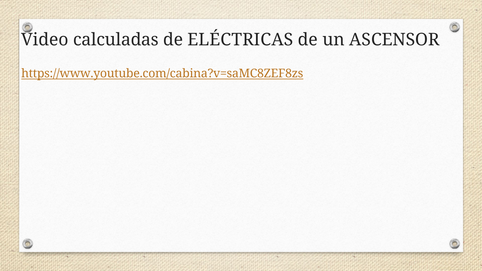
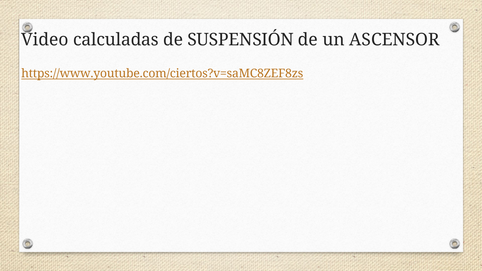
ELÉCTRICAS: ELÉCTRICAS -> SUSPENSIÓN (241, 40)
https://www.youtube.com/cabina?v=saMC8ZEF8zs: https://www.youtube.com/cabina?v=saMC8ZEF8zs -> https://www.youtube.com/ciertos?v=saMC8ZEF8zs (162, 74)
